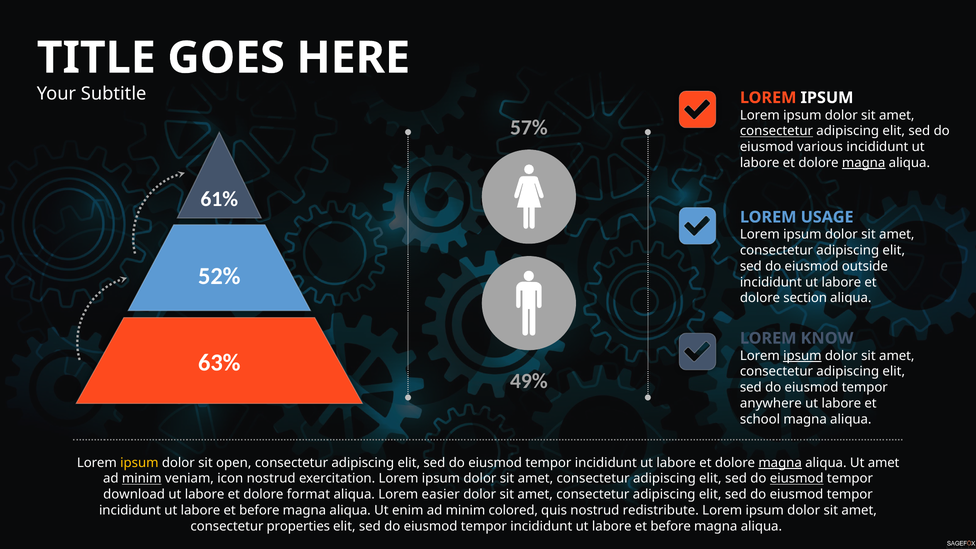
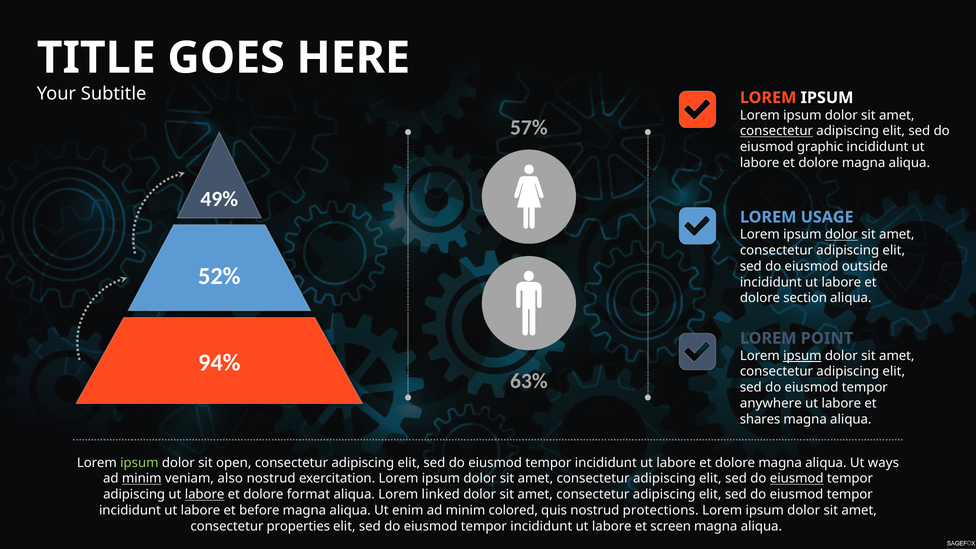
various: various -> graphic (820, 147)
magna underline: present -> none (864, 163)
61%: 61% -> 49% (219, 199)
dolor underline: none -> present (841, 235)
KNOW: KNOW -> POINT (827, 338)
63%: 63% -> 94% (219, 363)
49%: 49% -> 63% (529, 381)
school: school -> shares (760, 419)
ipsum colour: yellow -> light green (139, 463)
magna underline: present -> none (780, 463)
Ut amet: amet -> ways (883, 463)
icon: icon -> also (230, 479)
download: download -> adipiscing (134, 494)
labore underline: none -> present (205, 494)
easier: easier -> linked (441, 494)
redistribute: redistribute -> protections (661, 510)
before: before -> screen (671, 526)
